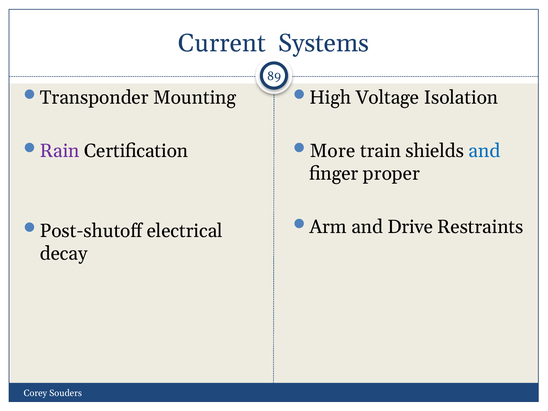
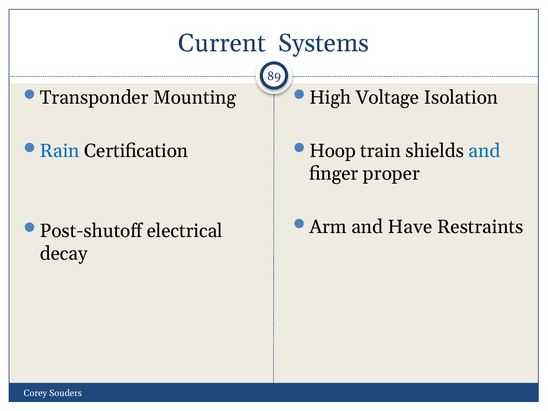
Rain colour: purple -> blue (60, 151)
More: More -> Hoop (333, 151)
Drive: Drive -> Have (410, 227)
